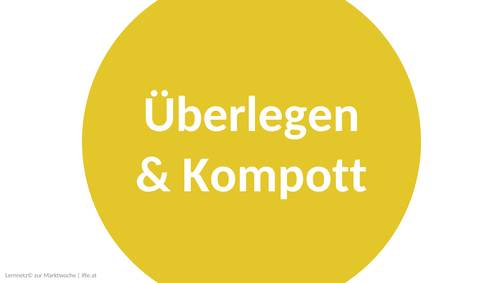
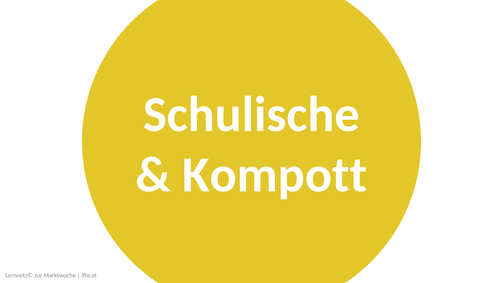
Überlegen: Überlegen -> Schulische (251, 115)
